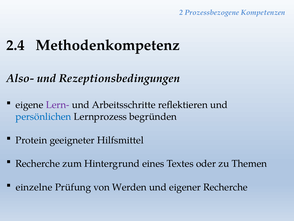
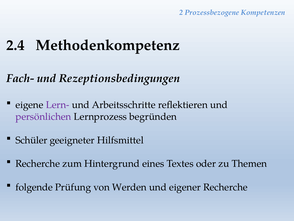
Also-: Also- -> Fach- (20, 78)
persönlichen colour: blue -> purple (43, 116)
Protein: Protein -> Schüler (31, 140)
einzelne: einzelne -> folgende (34, 187)
